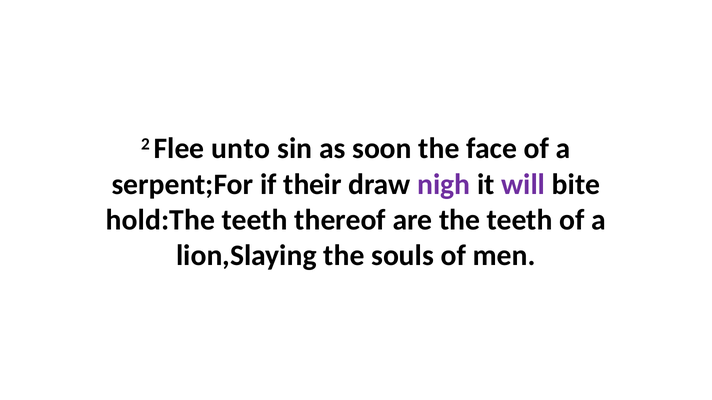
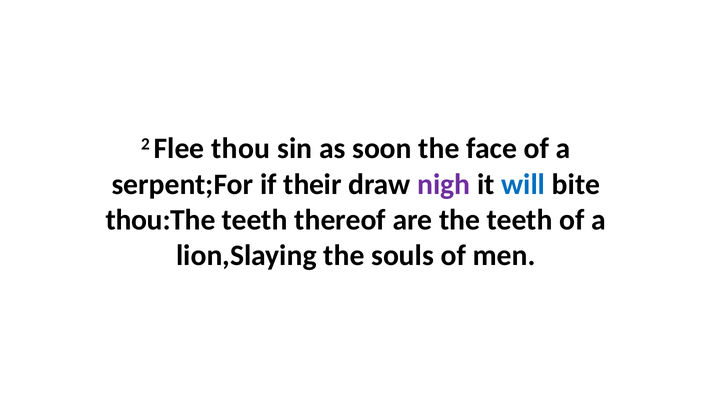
unto: unto -> thou (241, 149)
will colour: purple -> blue (523, 184)
hold:The: hold:The -> thou:The (161, 220)
